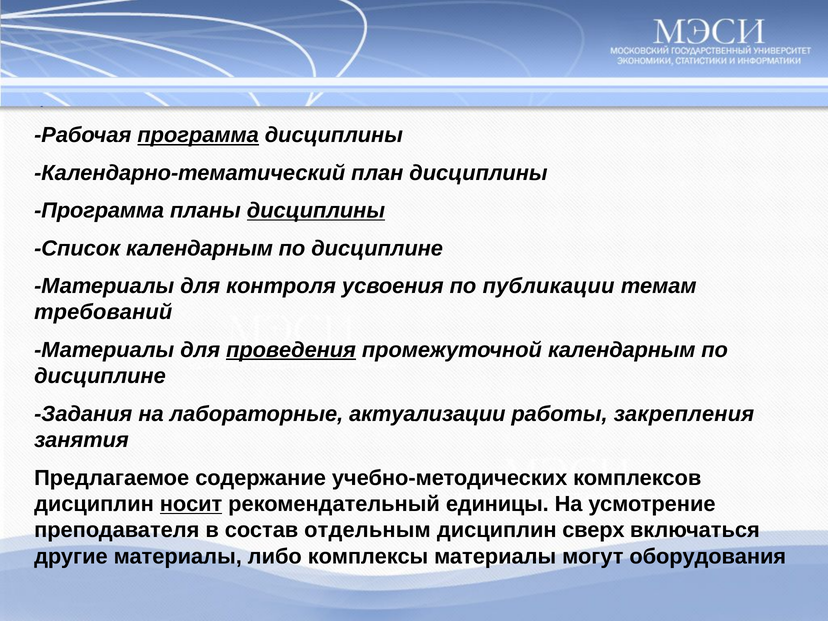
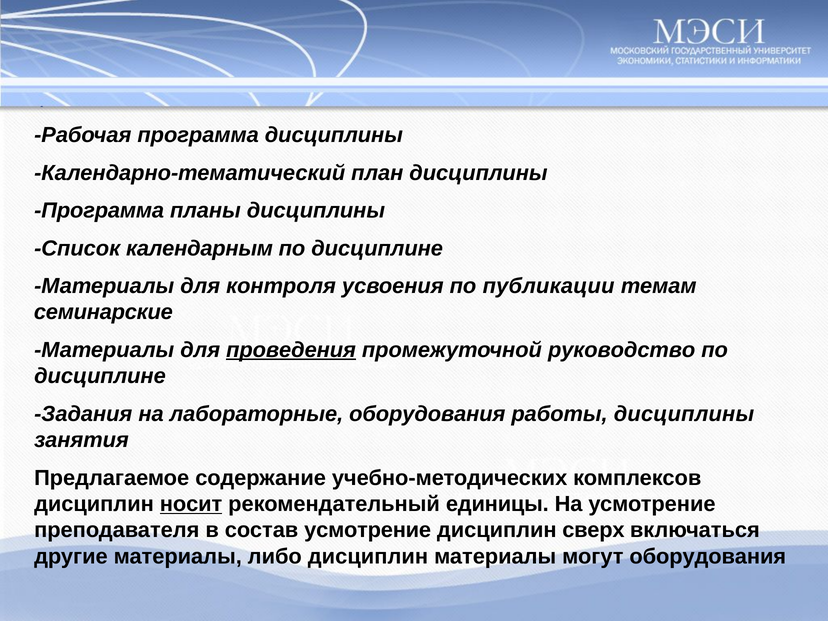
программа underline: present -> none (198, 135)
дисциплины underline: present -> none (316, 211)
требований: требований -> семинарские (103, 312)
промежуточной календарным: календарным -> руководство (622, 350)
лабораторные актуализации: актуализации -> оборудования (427, 414)
работы закрепления: закрепления -> дисциплины (684, 414)
состав отдельным: отдельным -> усмотрение (368, 530)
либо комплексы: комплексы -> дисциплин (368, 556)
